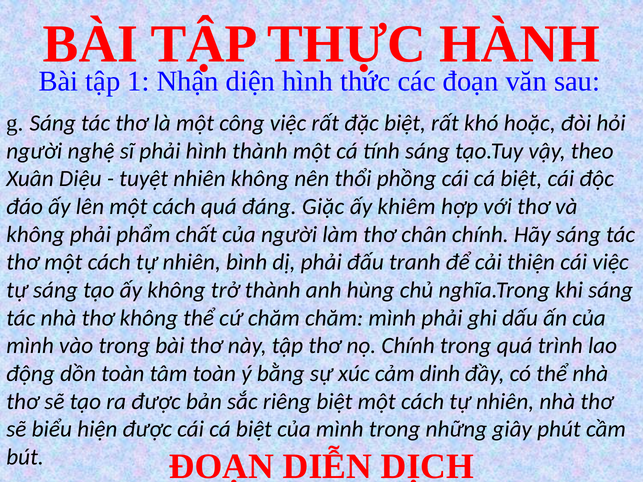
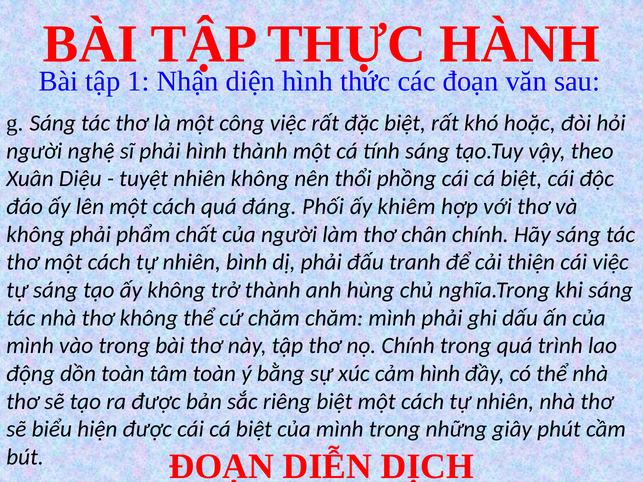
Giặc: Giặc -> Phối (323, 207)
cảm dinh: dinh -> hình (440, 374)
